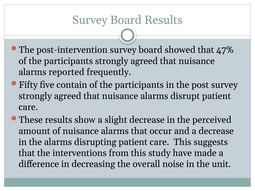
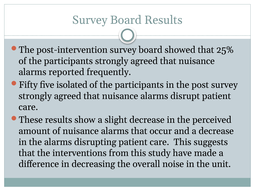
47%: 47% -> 25% (225, 50)
contain: contain -> isolated (72, 85)
